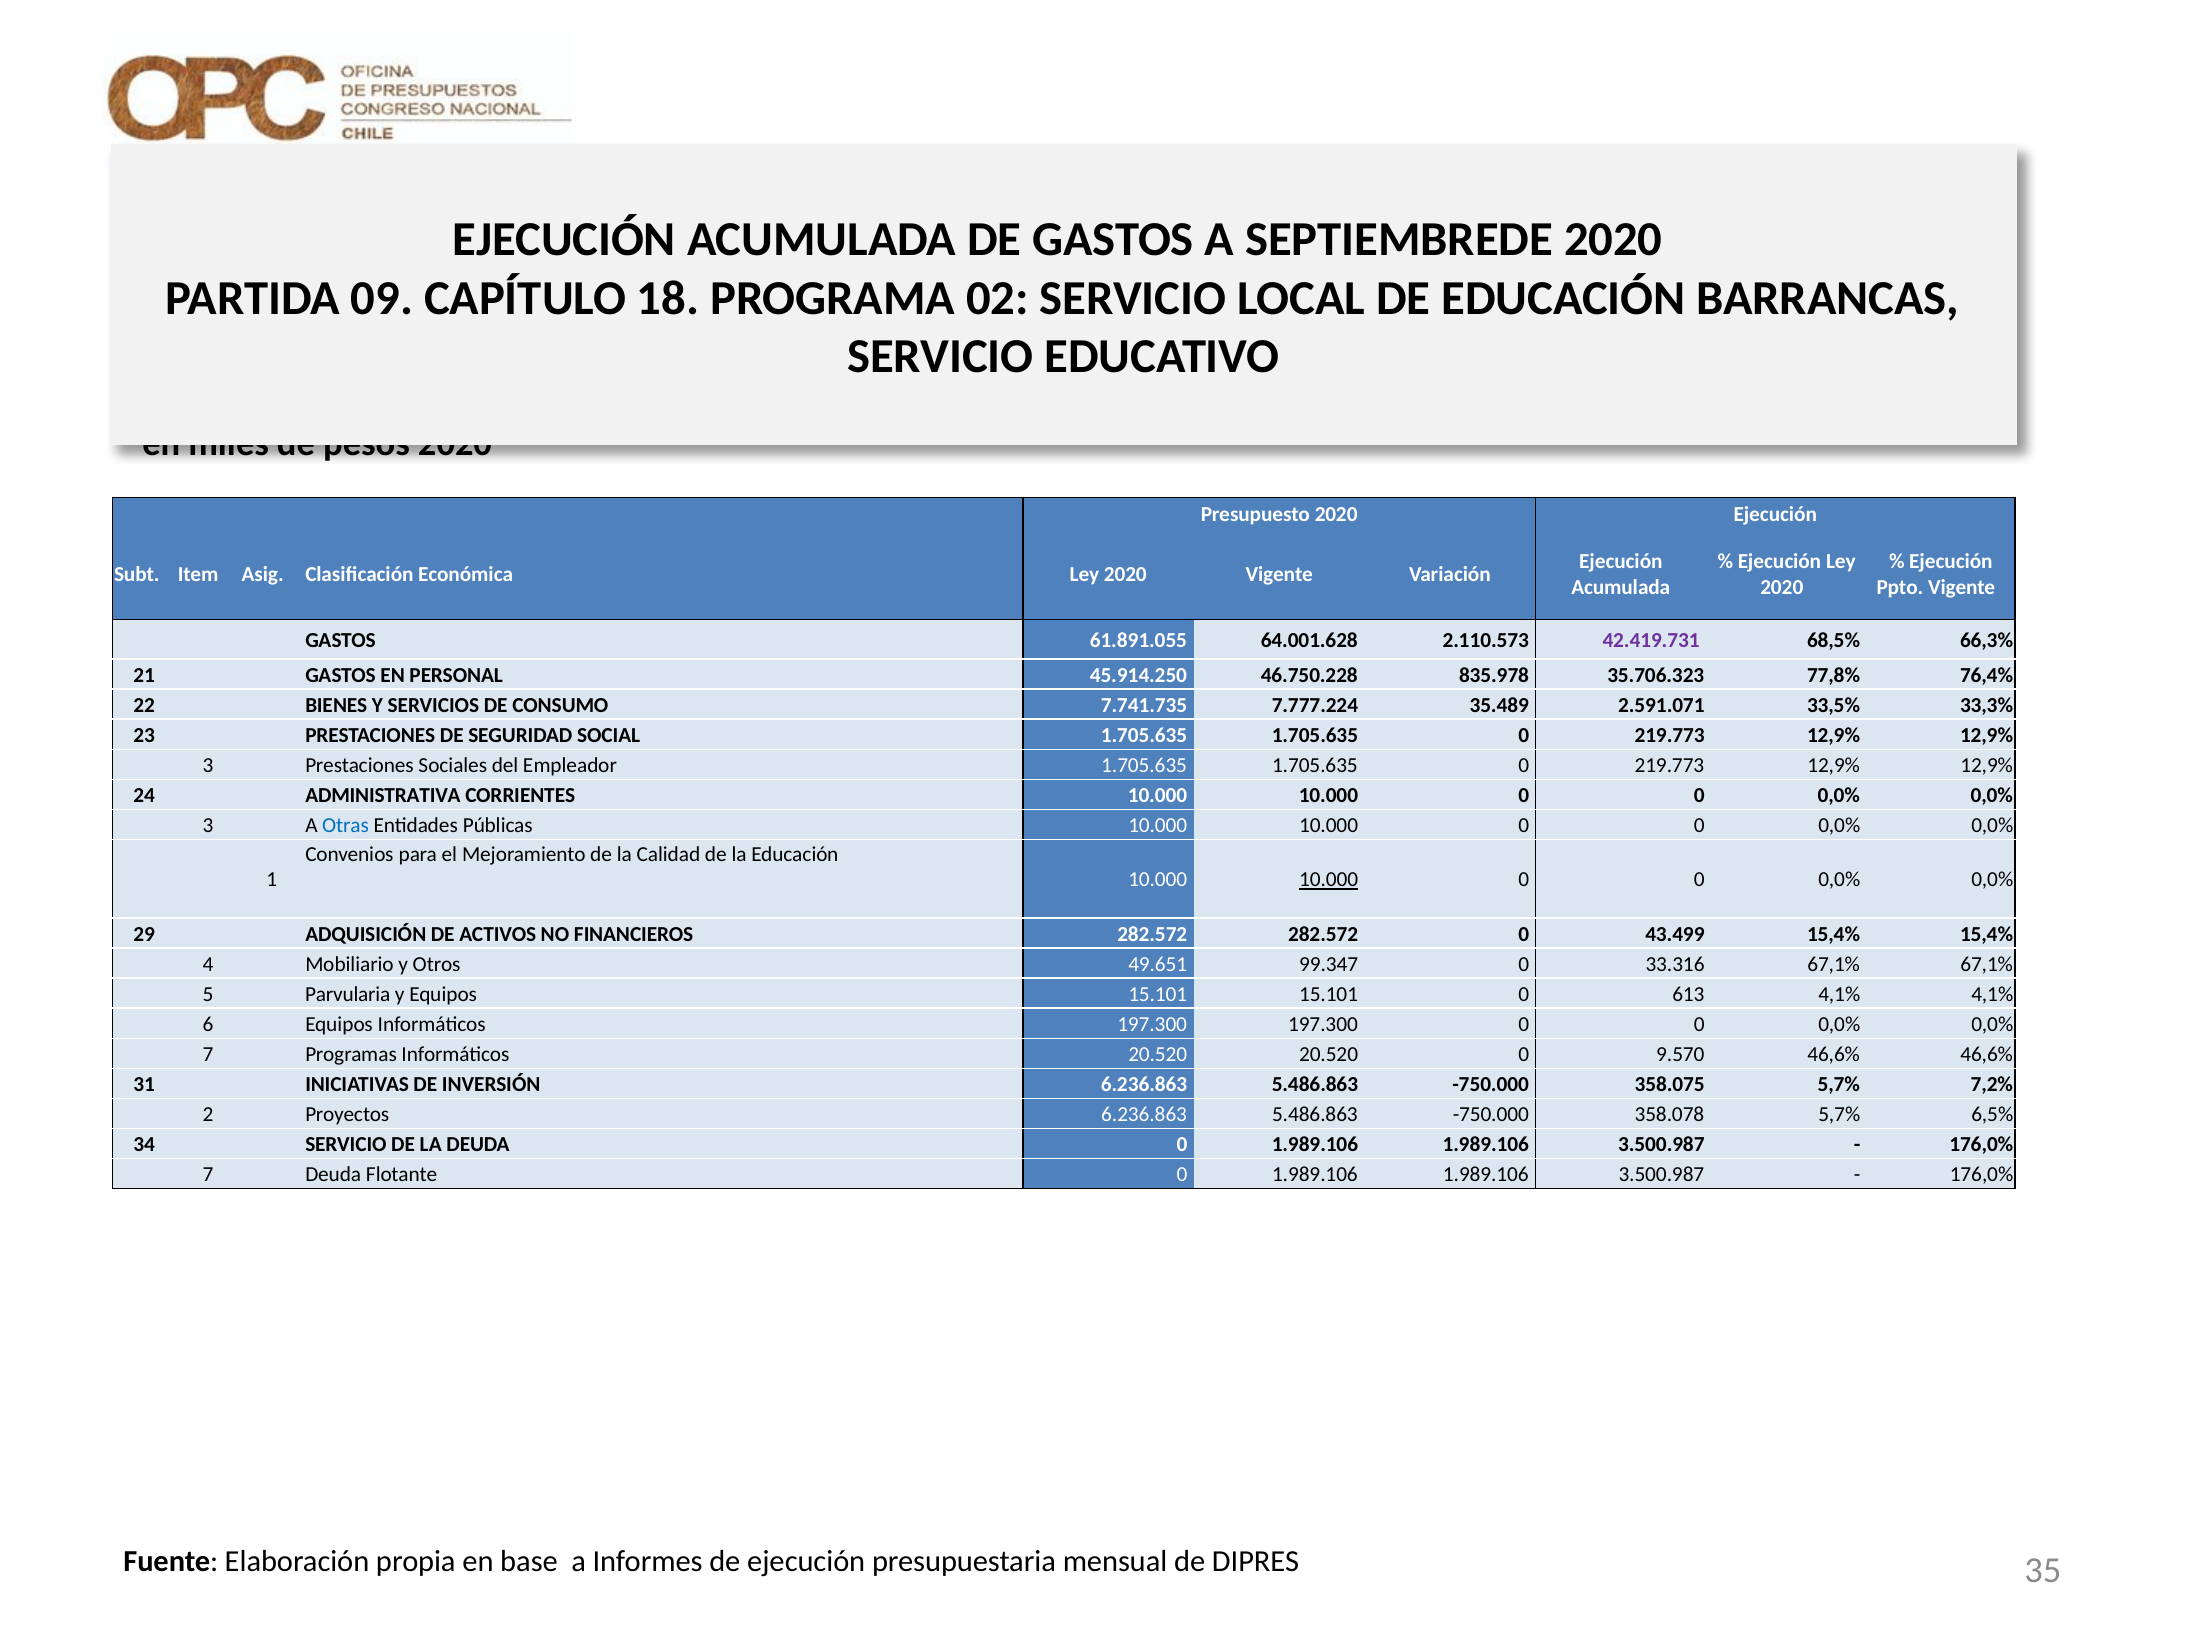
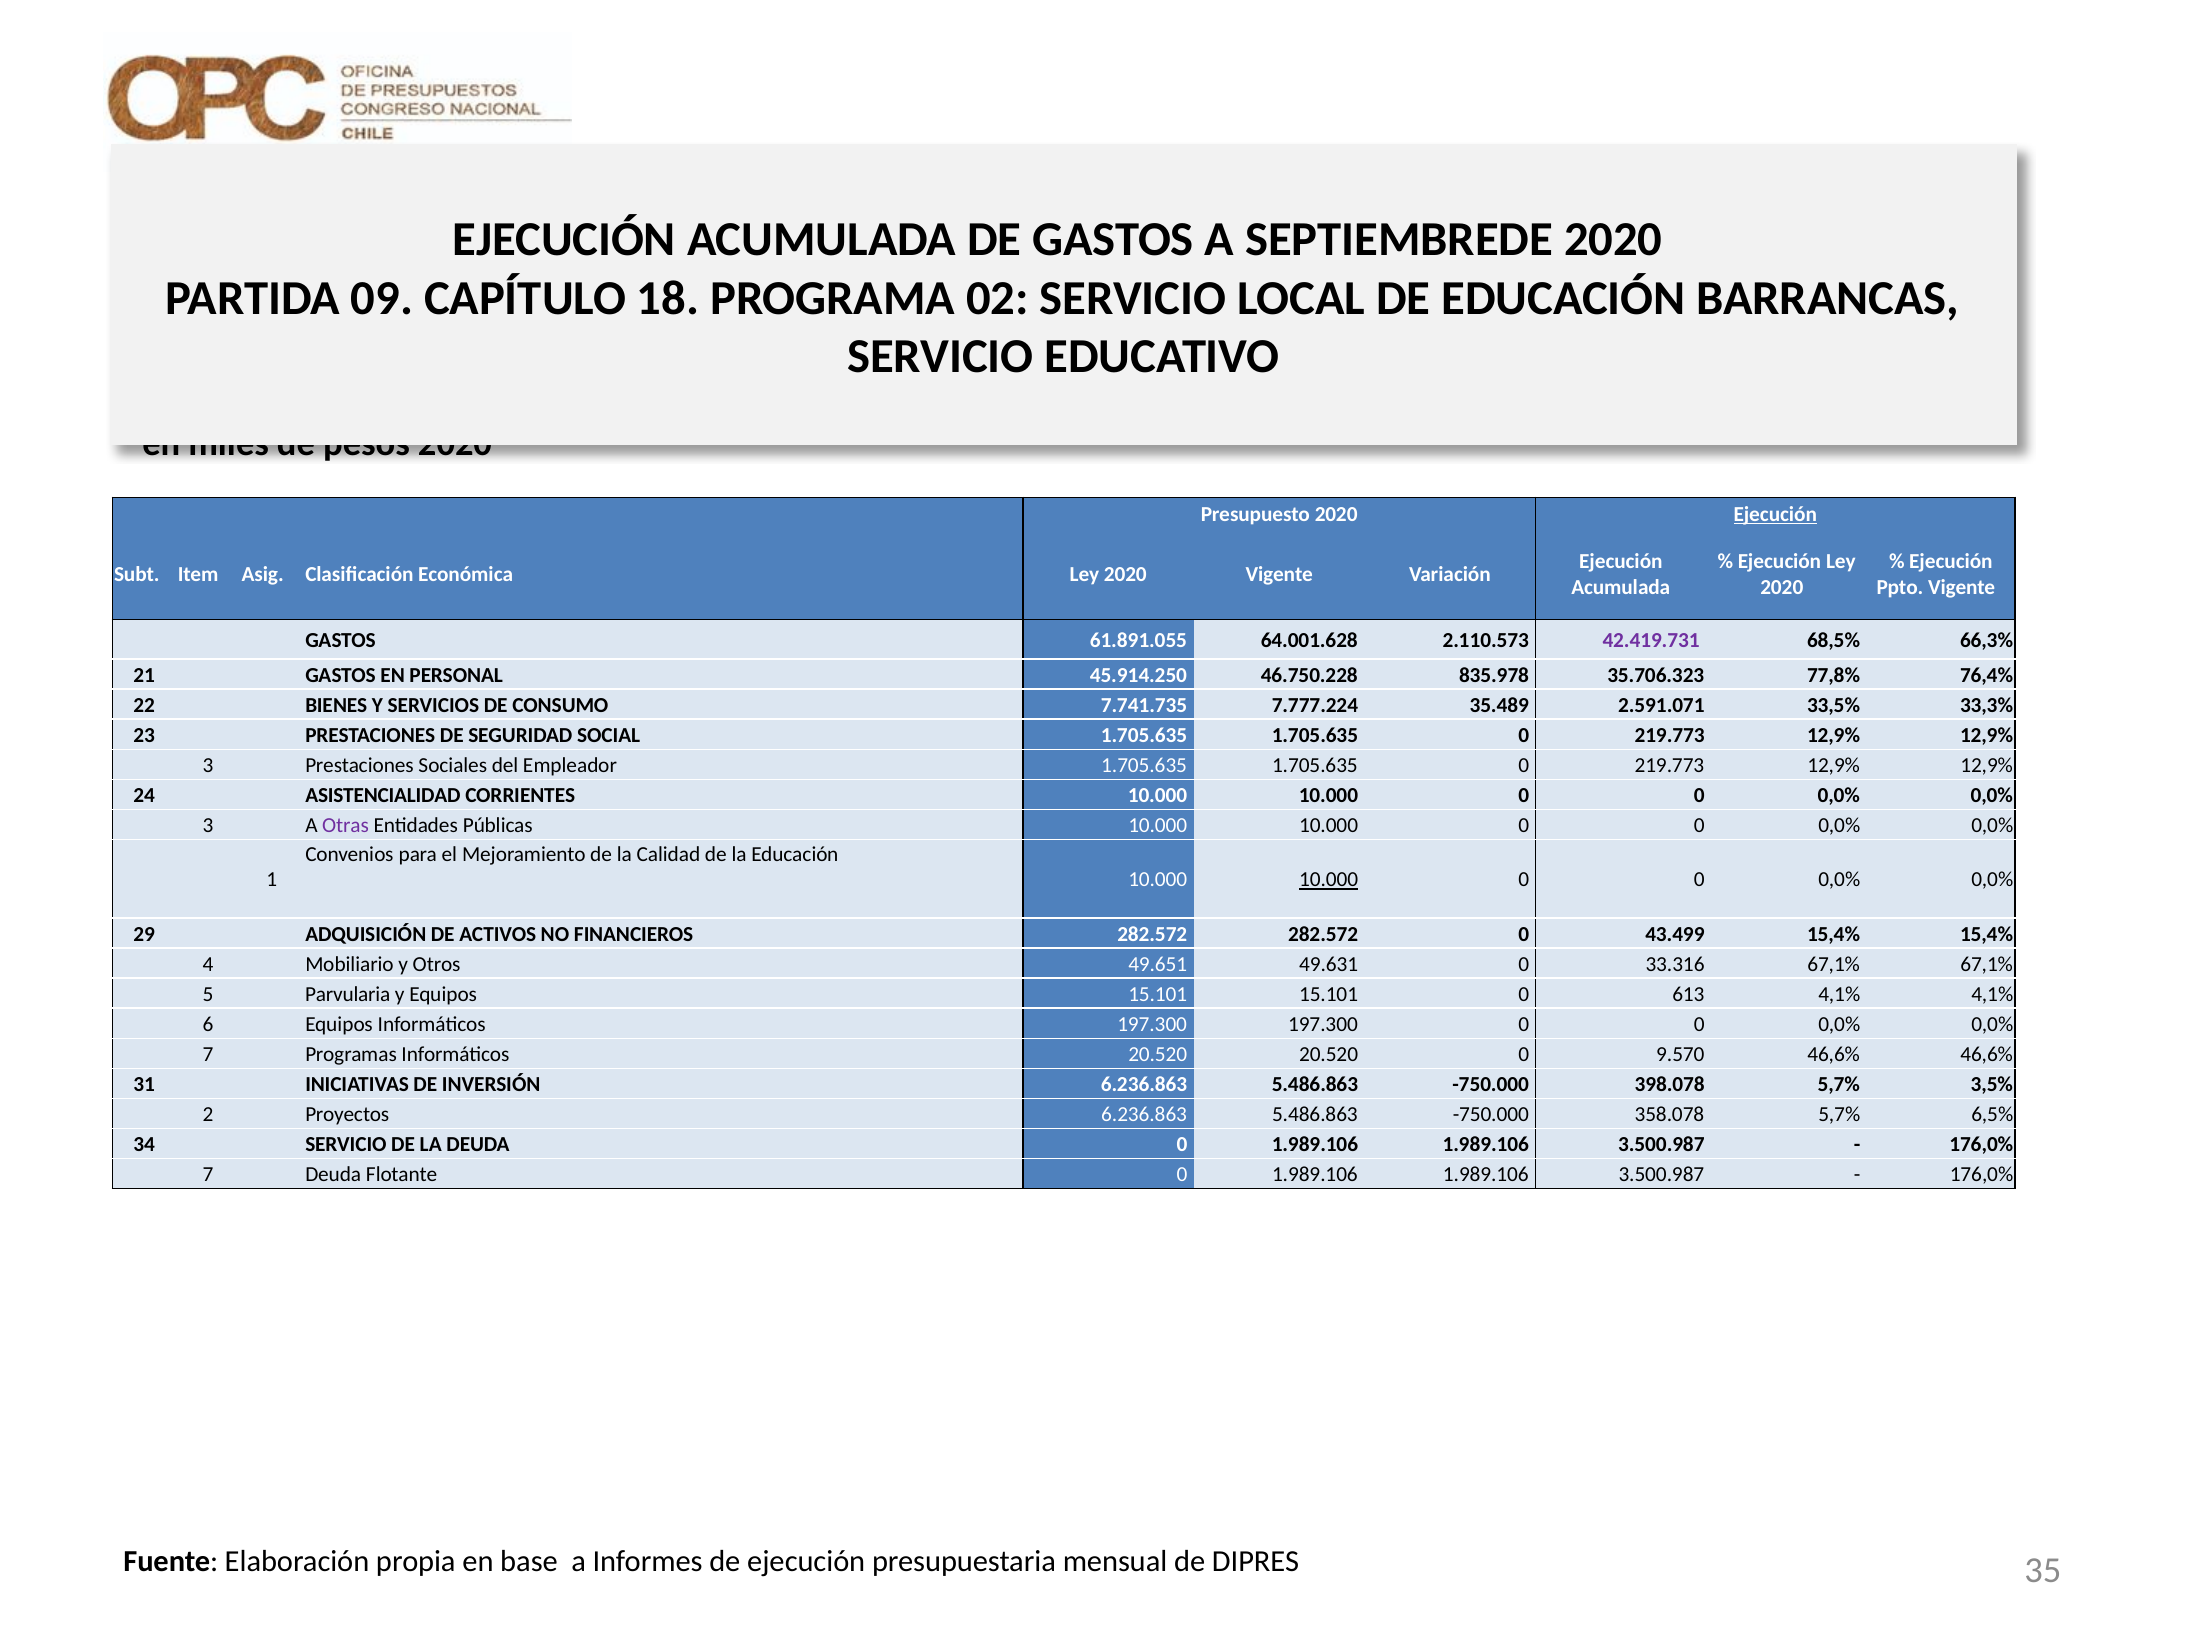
Ejecución underline: none -> present (1775, 514)
ADMINISTRATIVA: ADMINISTRATIVA -> ASISTENCIALIDAD (383, 795)
Otras colour: blue -> purple (346, 825)
99.347: 99.347 -> 49.631 (1329, 964)
358.075: 358.075 -> 398.078 (1670, 1084)
7,2%: 7,2% -> 3,5% (1992, 1084)
